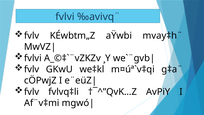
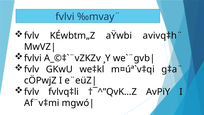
‰avivq¨: ‰avivq¨ -> ‰mvay¨ (99, 17)
mvay‡h¨: mvay‡h¨ -> avivq‡h¨ (163, 36)
